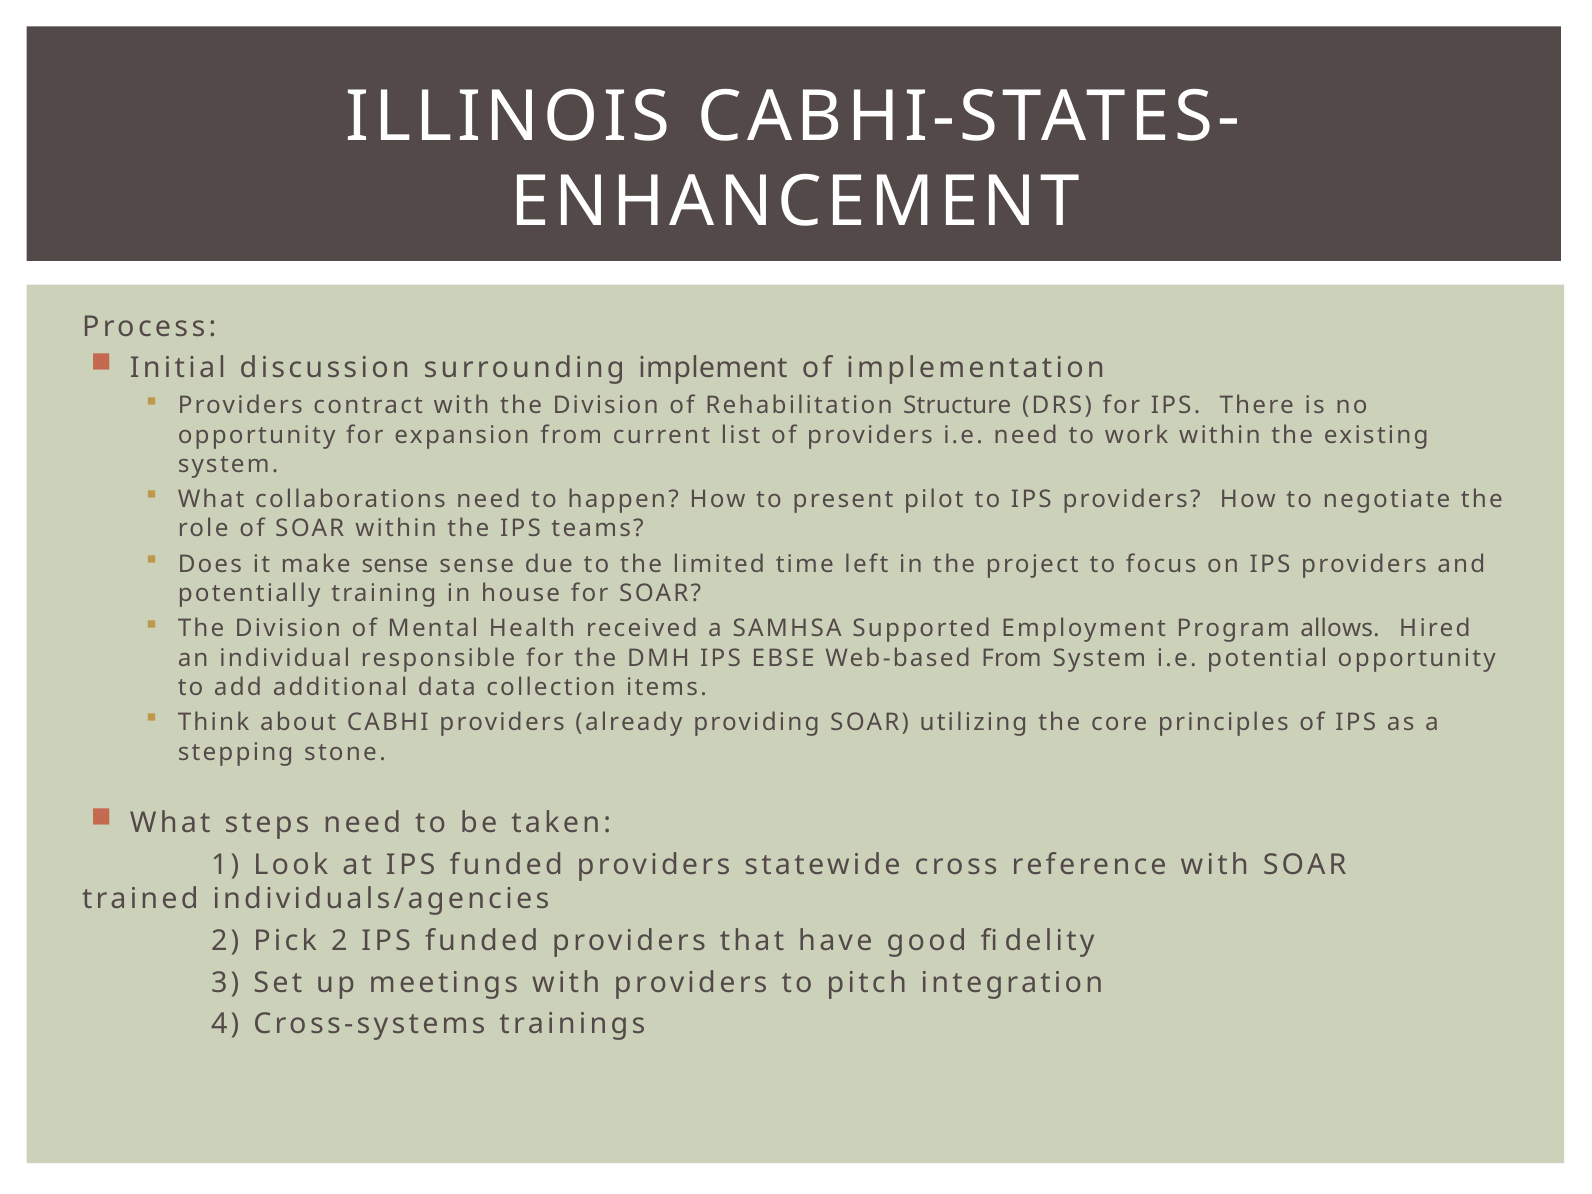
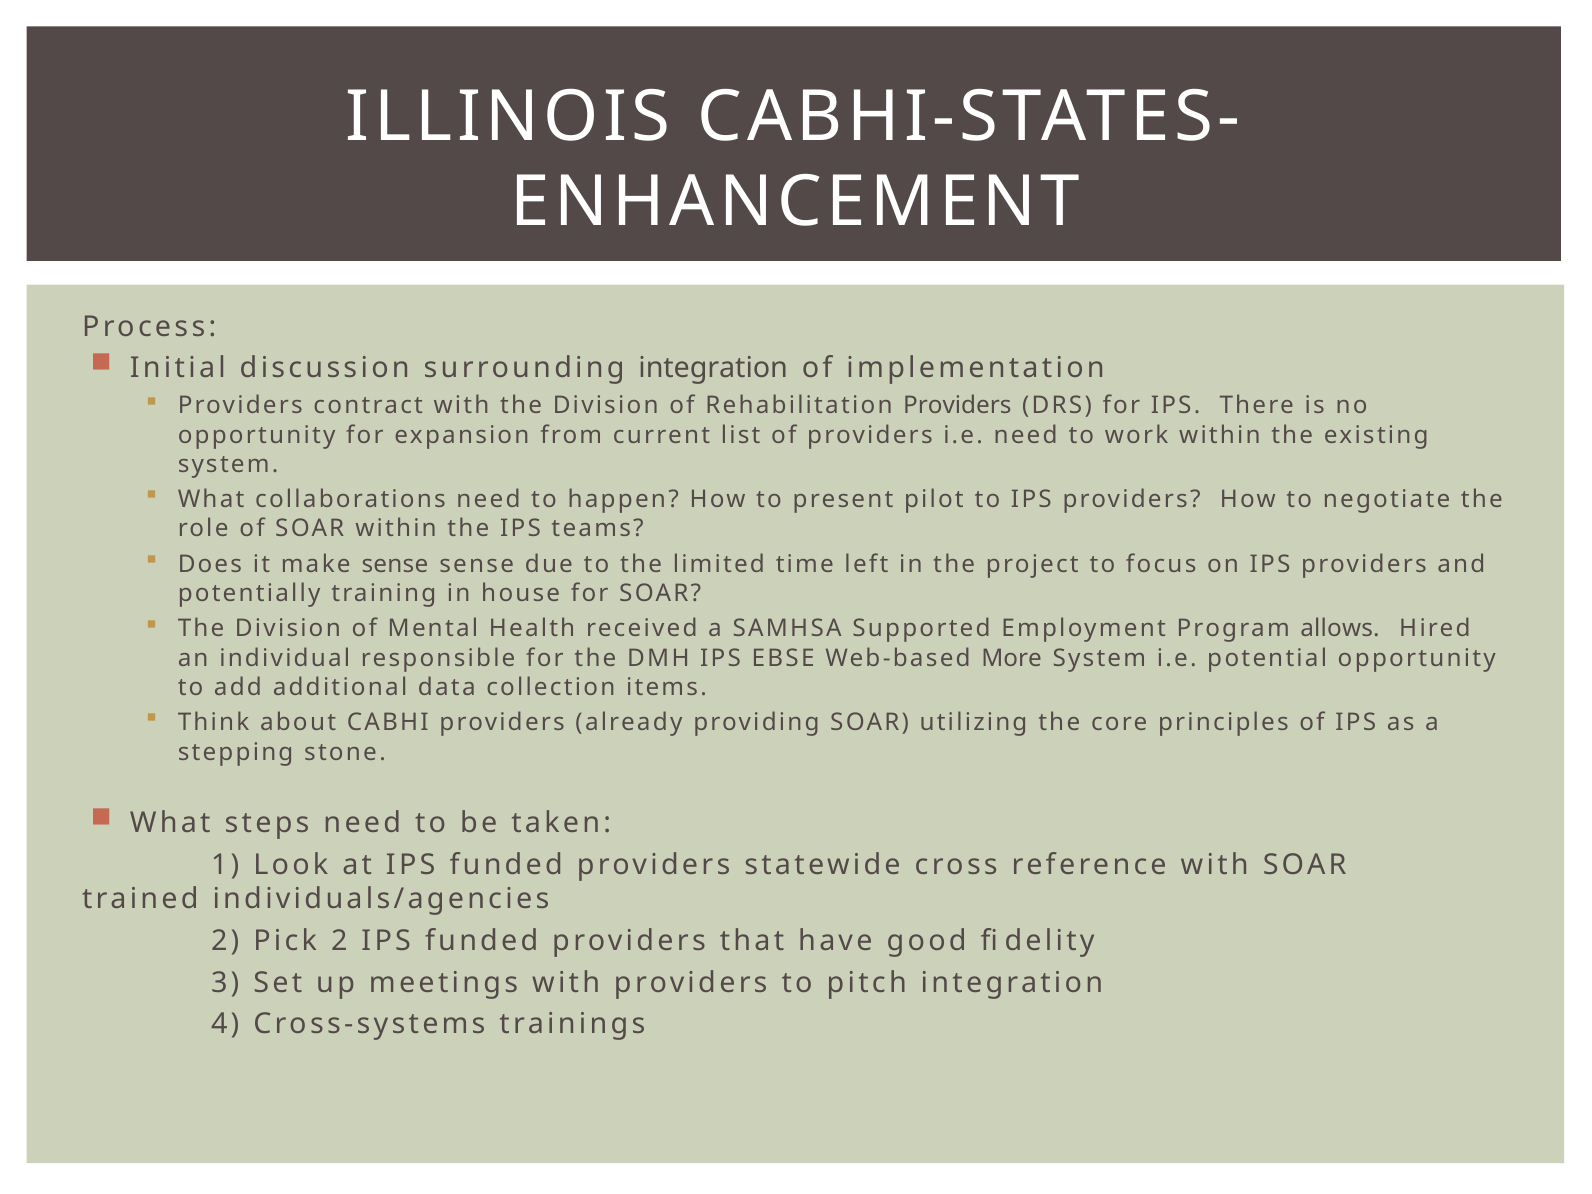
surrounding implement: implement -> integration (713, 368)
Rehabilitation Structure: Structure -> Providers (957, 406)
Web-based From: From -> More (1012, 658)
